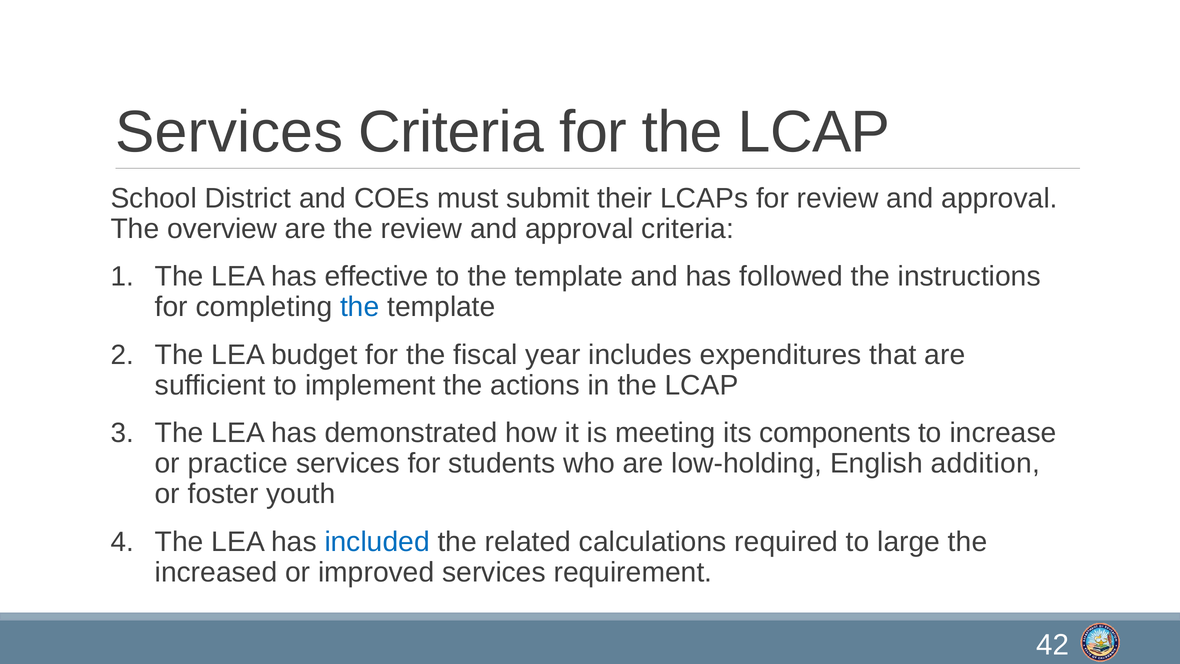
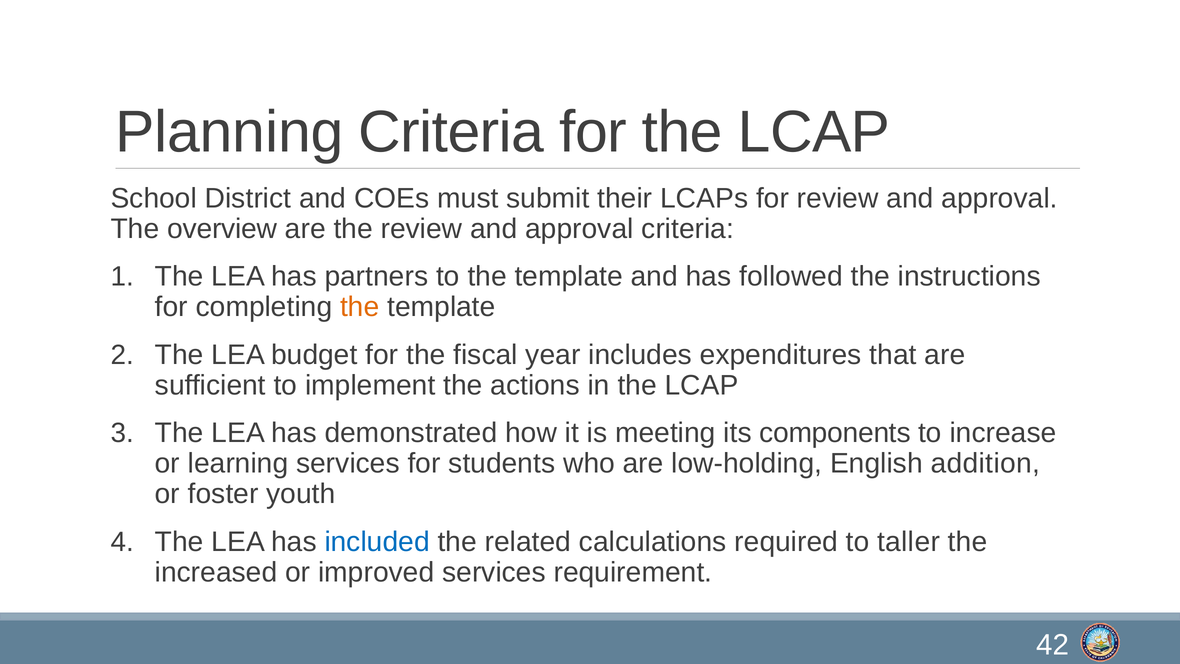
Services: Services -> Planning (229, 132)
effective: effective -> partners (376, 276)
the colour: blue -> orange (360, 307)
practice: practice -> learning (238, 463)
large: large -> taller (909, 542)
